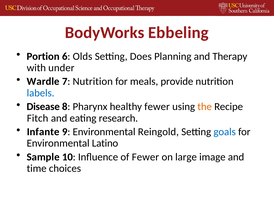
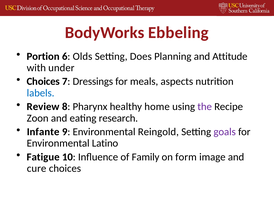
Therapy: Therapy -> Attitude (230, 56)
Wardle: Wardle -> Choices (43, 82)
7 Nutrition: Nutrition -> Dressings (93, 82)
provide: provide -> aspects (177, 82)
Disease: Disease -> Review (43, 107)
healthy fewer: fewer -> home (157, 107)
the colour: orange -> purple (205, 107)
Fitch: Fitch -> Zoon (38, 118)
goals colour: blue -> purple (225, 132)
Sample: Sample -> Fatigue (43, 157)
of Fewer: Fewer -> Family (146, 157)
large: large -> form (186, 157)
time: time -> cure (37, 169)
